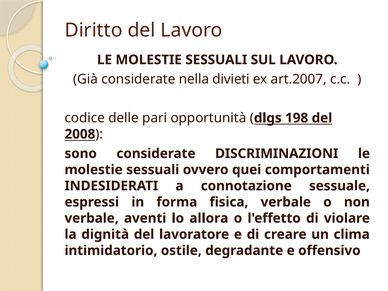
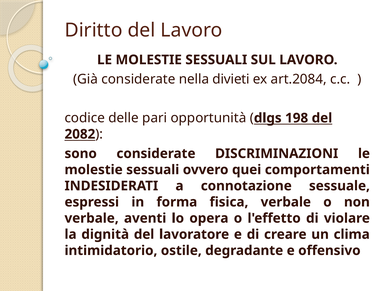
art.2007: art.2007 -> art.2084 (299, 79)
2008: 2008 -> 2082 (80, 134)
allora: allora -> opera (209, 218)
